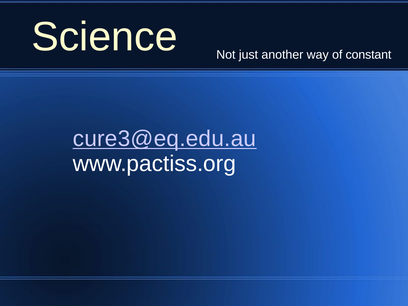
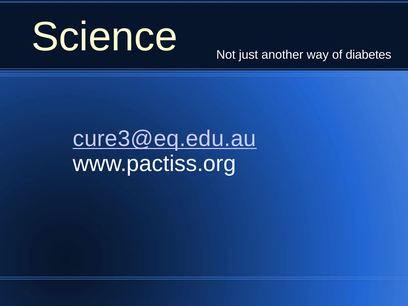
constant: constant -> diabetes (368, 55)
